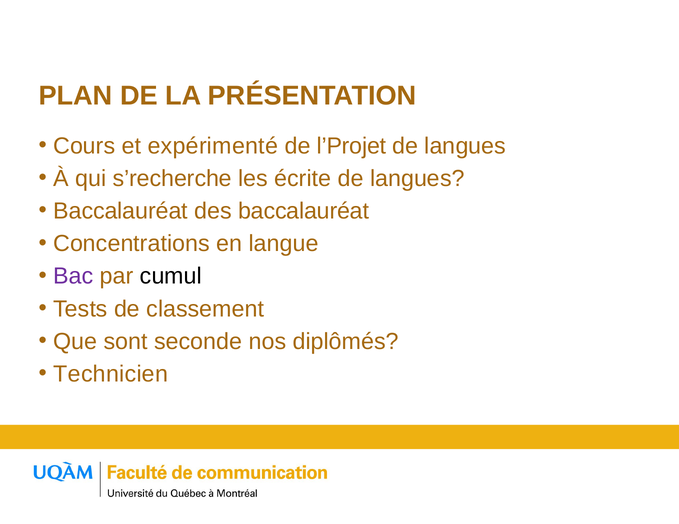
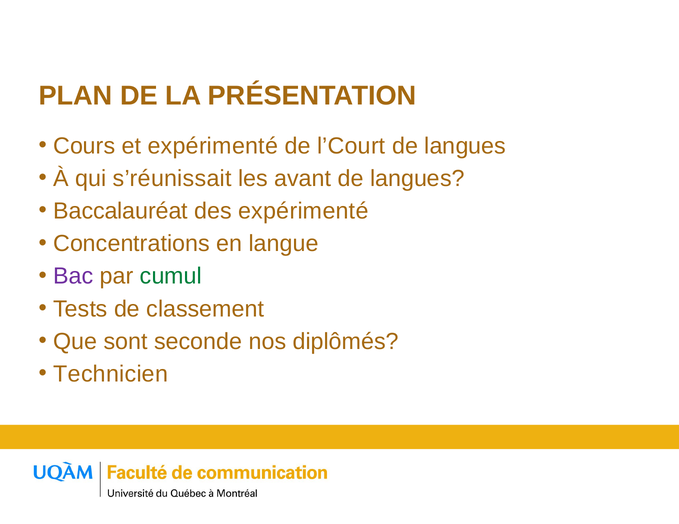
l’Projet: l’Projet -> l’Court (351, 146)
s’recherche: s’recherche -> s’réunissait (172, 178)
écrite: écrite -> avant (303, 178)
des baccalauréat: baccalauréat -> expérimenté (303, 211)
cumul colour: black -> green (171, 276)
